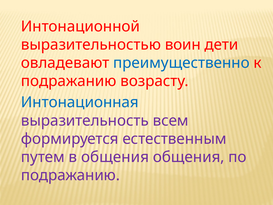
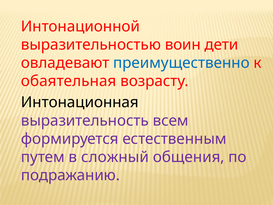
подражанию: подражанию -> обаятельная (69, 81)
Интонационная colour: blue -> black (80, 102)
в общения: общения -> сложный (115, 157)
